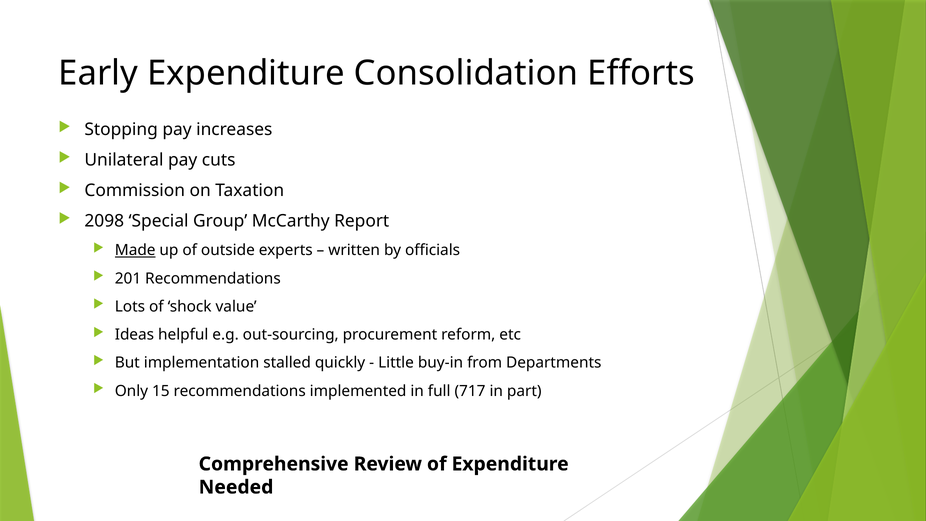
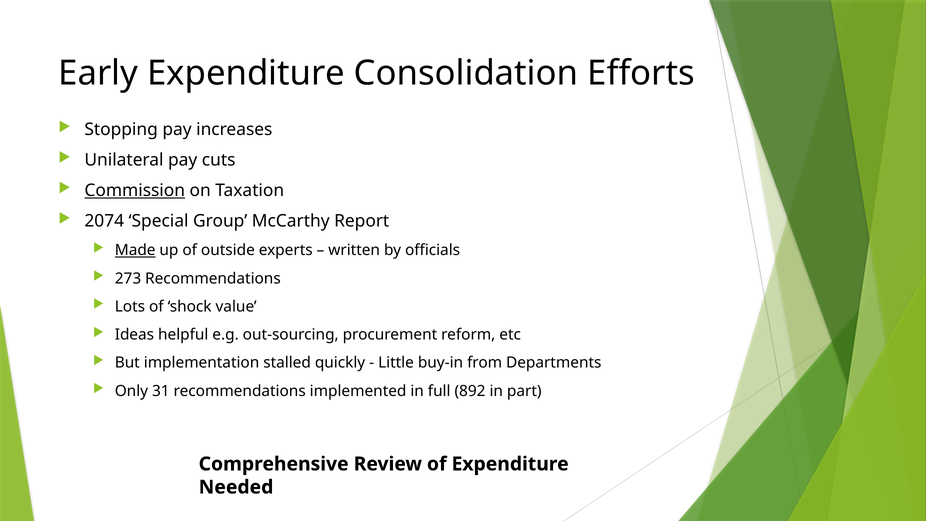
Commission underline: none -> present (135, 191)
2098: 2098 -> 2074 (104, 221)
201: 201 -> 273 (128, 278)
15: 15 -> 31 (161, 391)
717: 717 -> 892 (470, 391)
